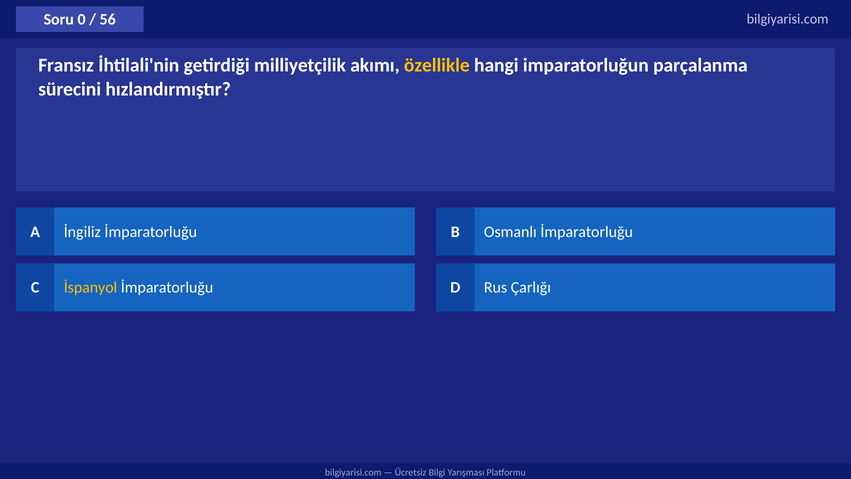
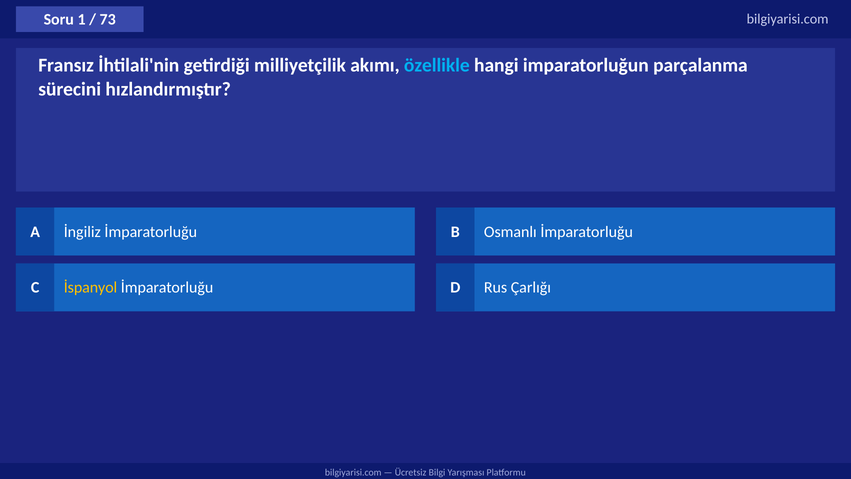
0: 0 -> 1 (82, 19)
56: 56 -> 73 (108, 19)
özellikle colour: yellow -> light blue (437, 66)
